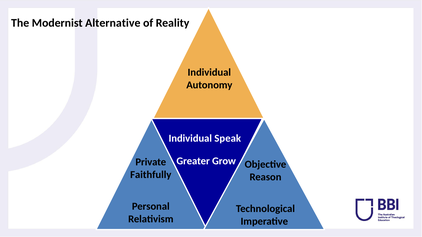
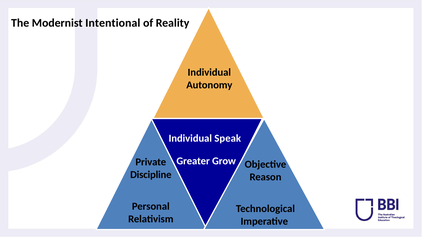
Alternative: Alternative -> Intentional (113, 23)
Faithfully: Faithfully -> Discipline (151, 175)
